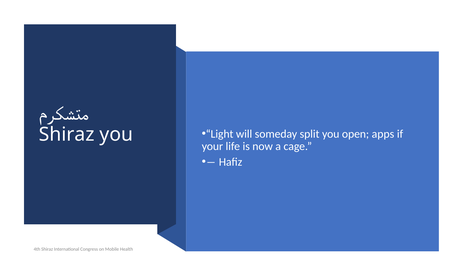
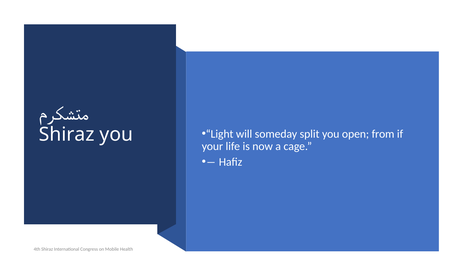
apps: apps -> from (383, 134)
